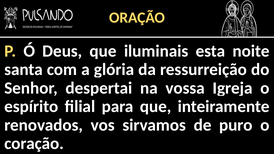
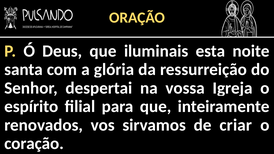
puro: puro -> criar (236, 125)
